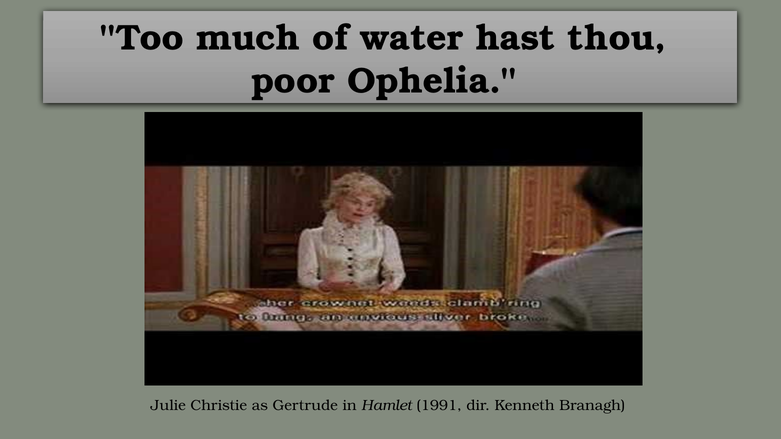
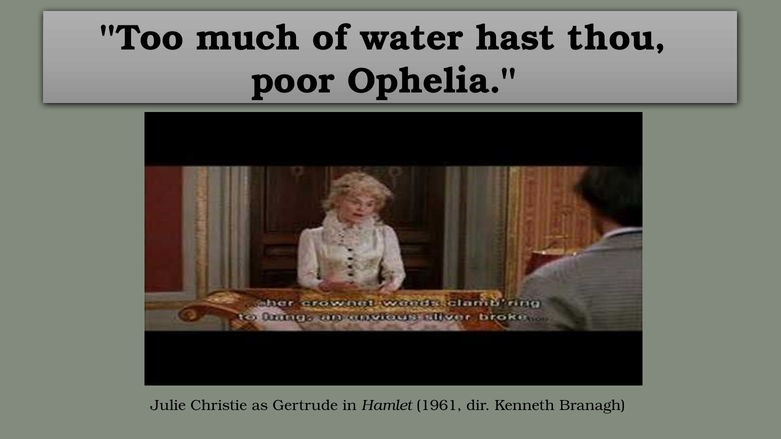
1991: 1991 -> 1961 (439, 406)
